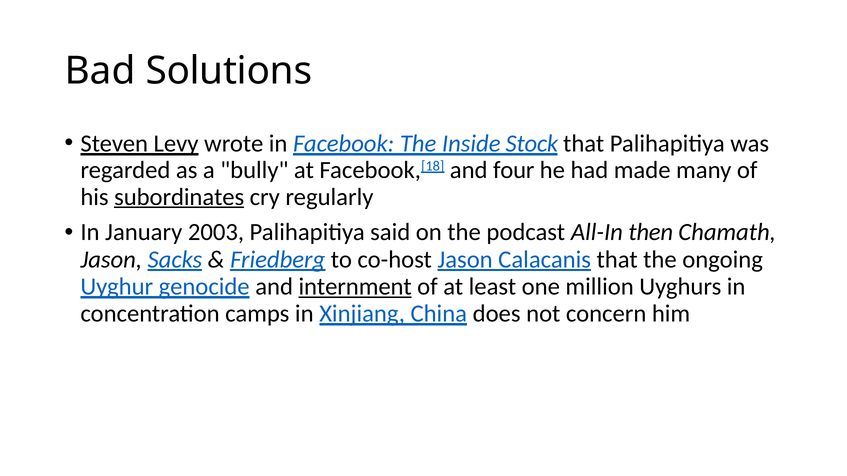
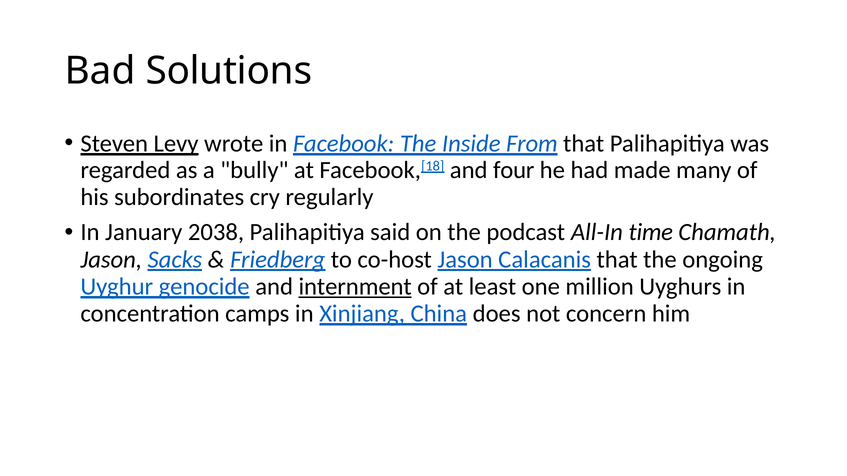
Stock: Stock -> From (532, 144)
subordinates underline: present -> none (179, 197)
2003: 2003 -> 2038 (216, 233)
then: then -> time (651, 233)
